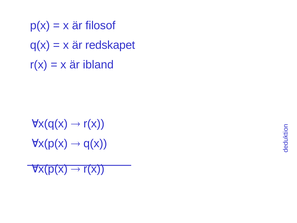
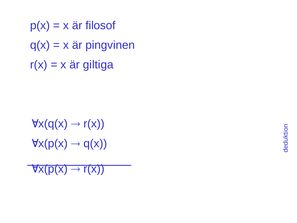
redskapet: redskapet -> pingvinen (110, 45)
ibland: ibland -> giltiga (98, 65)
